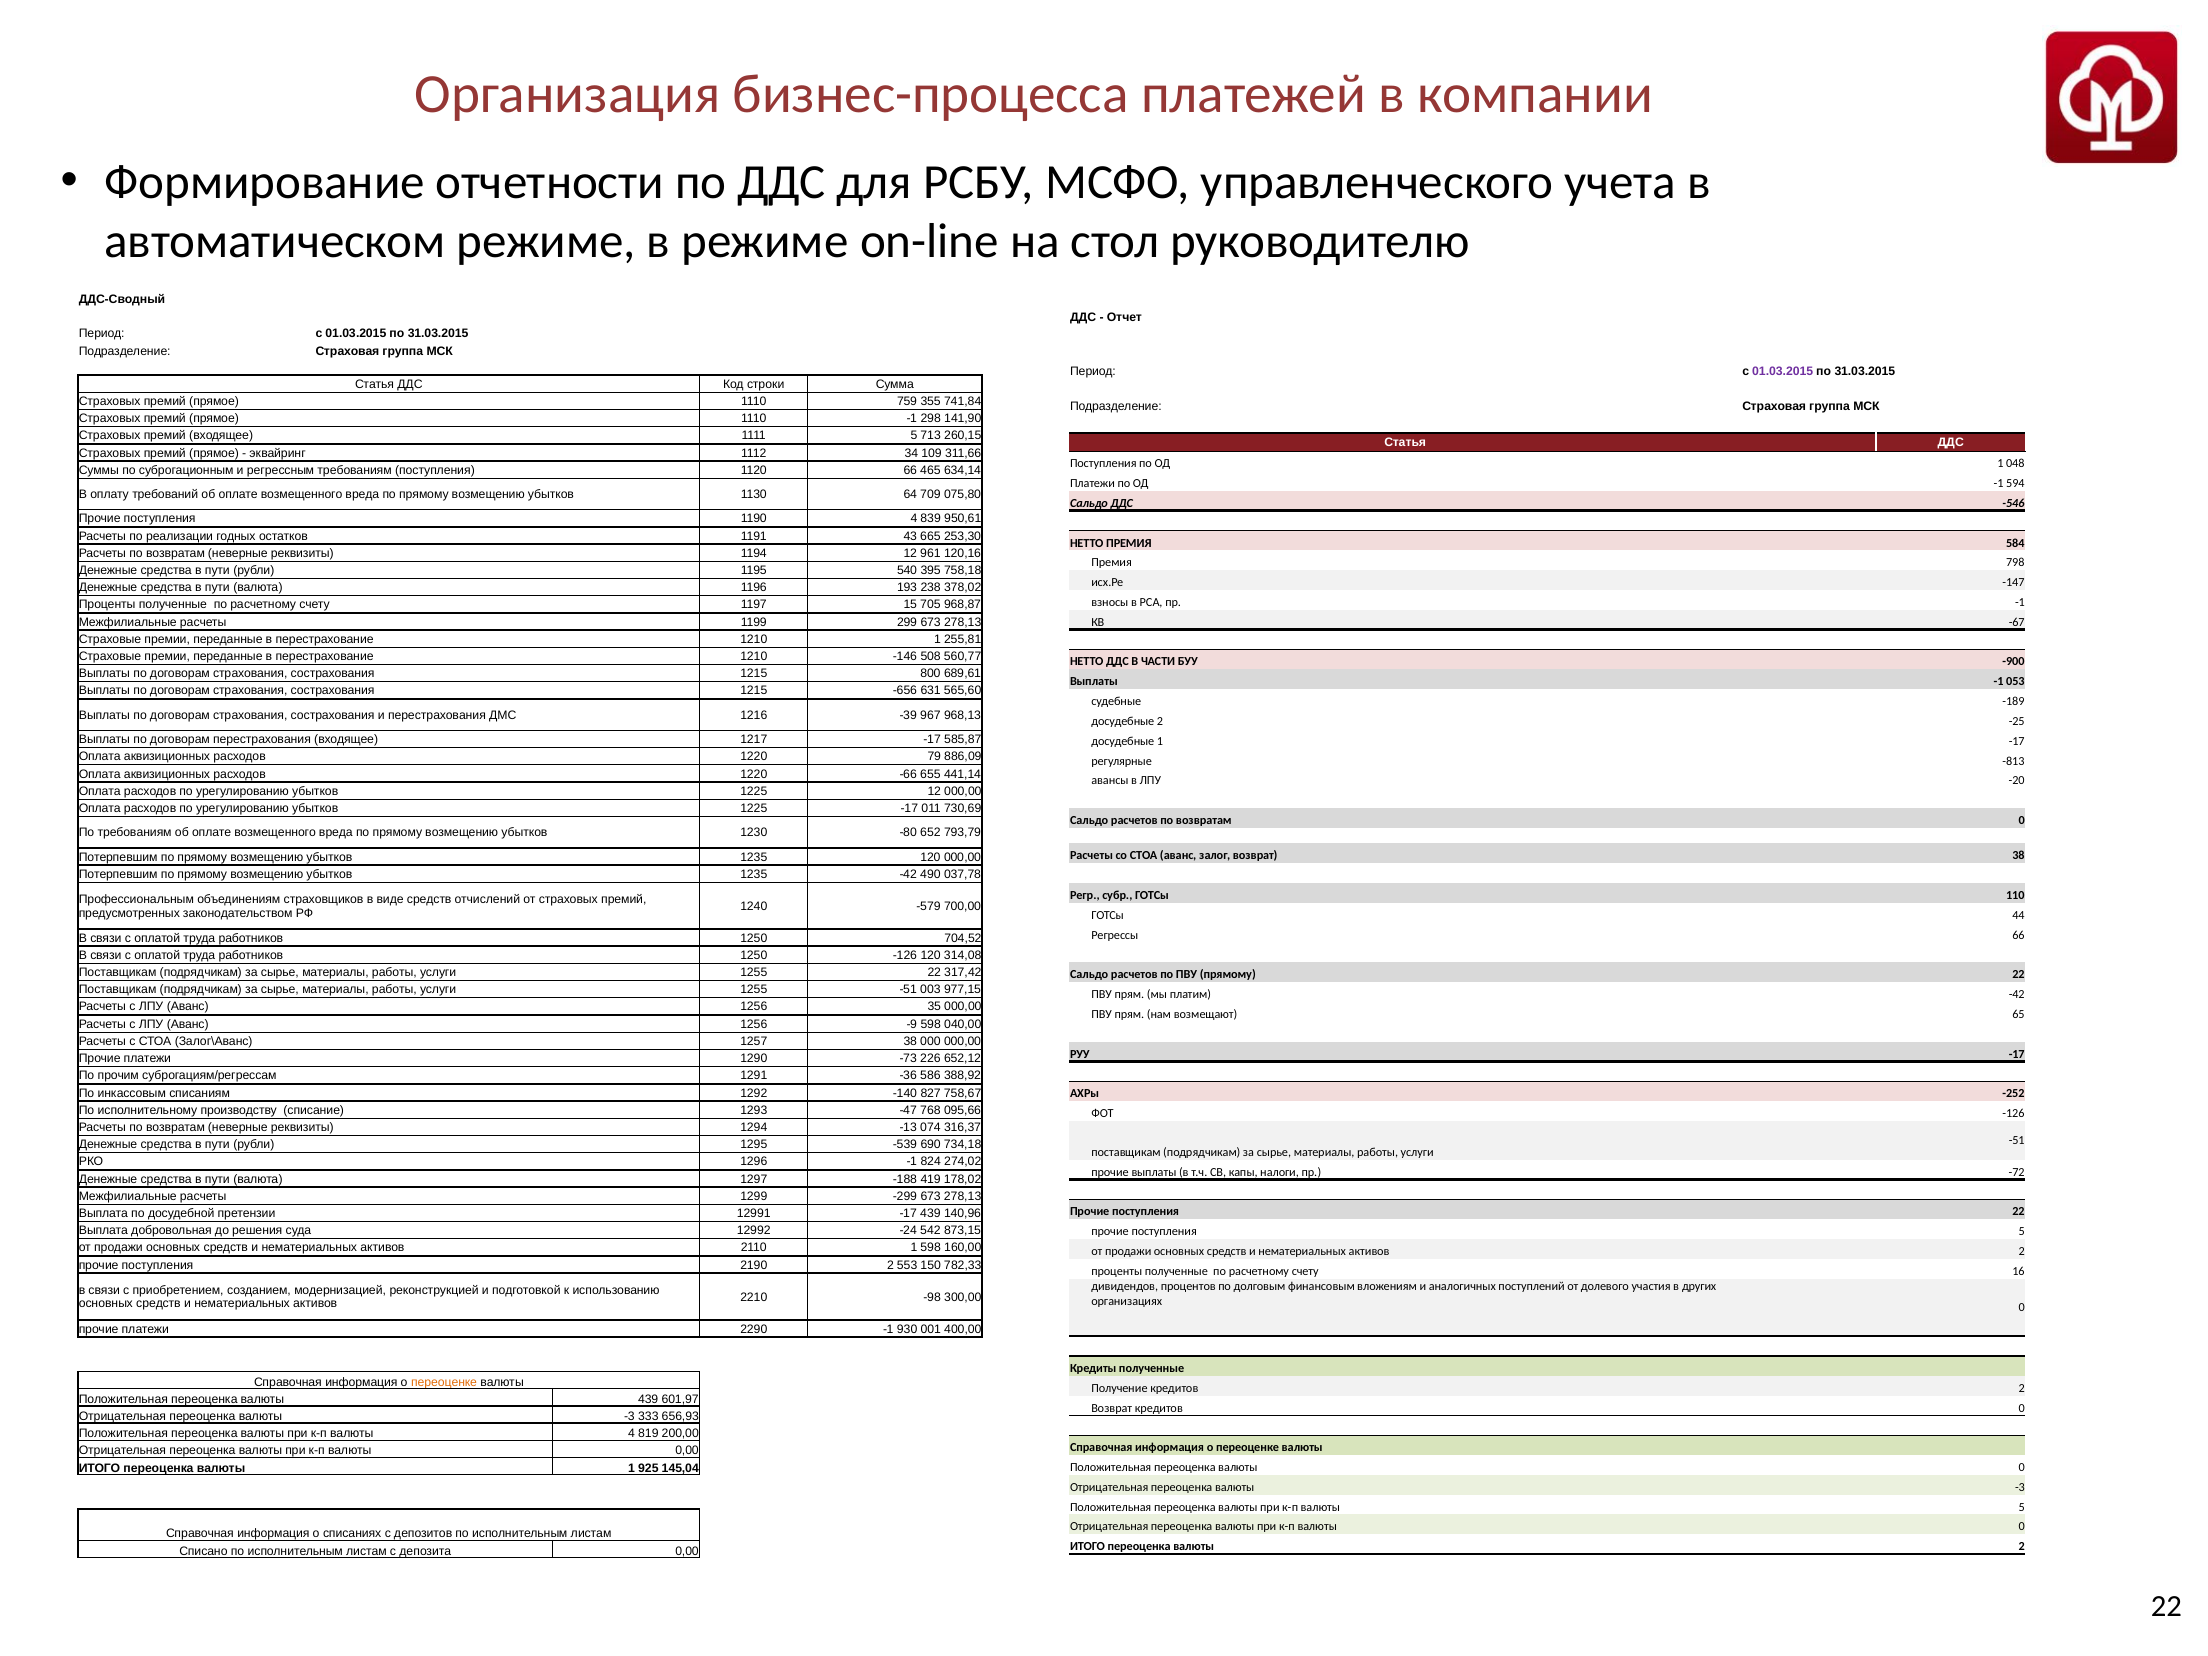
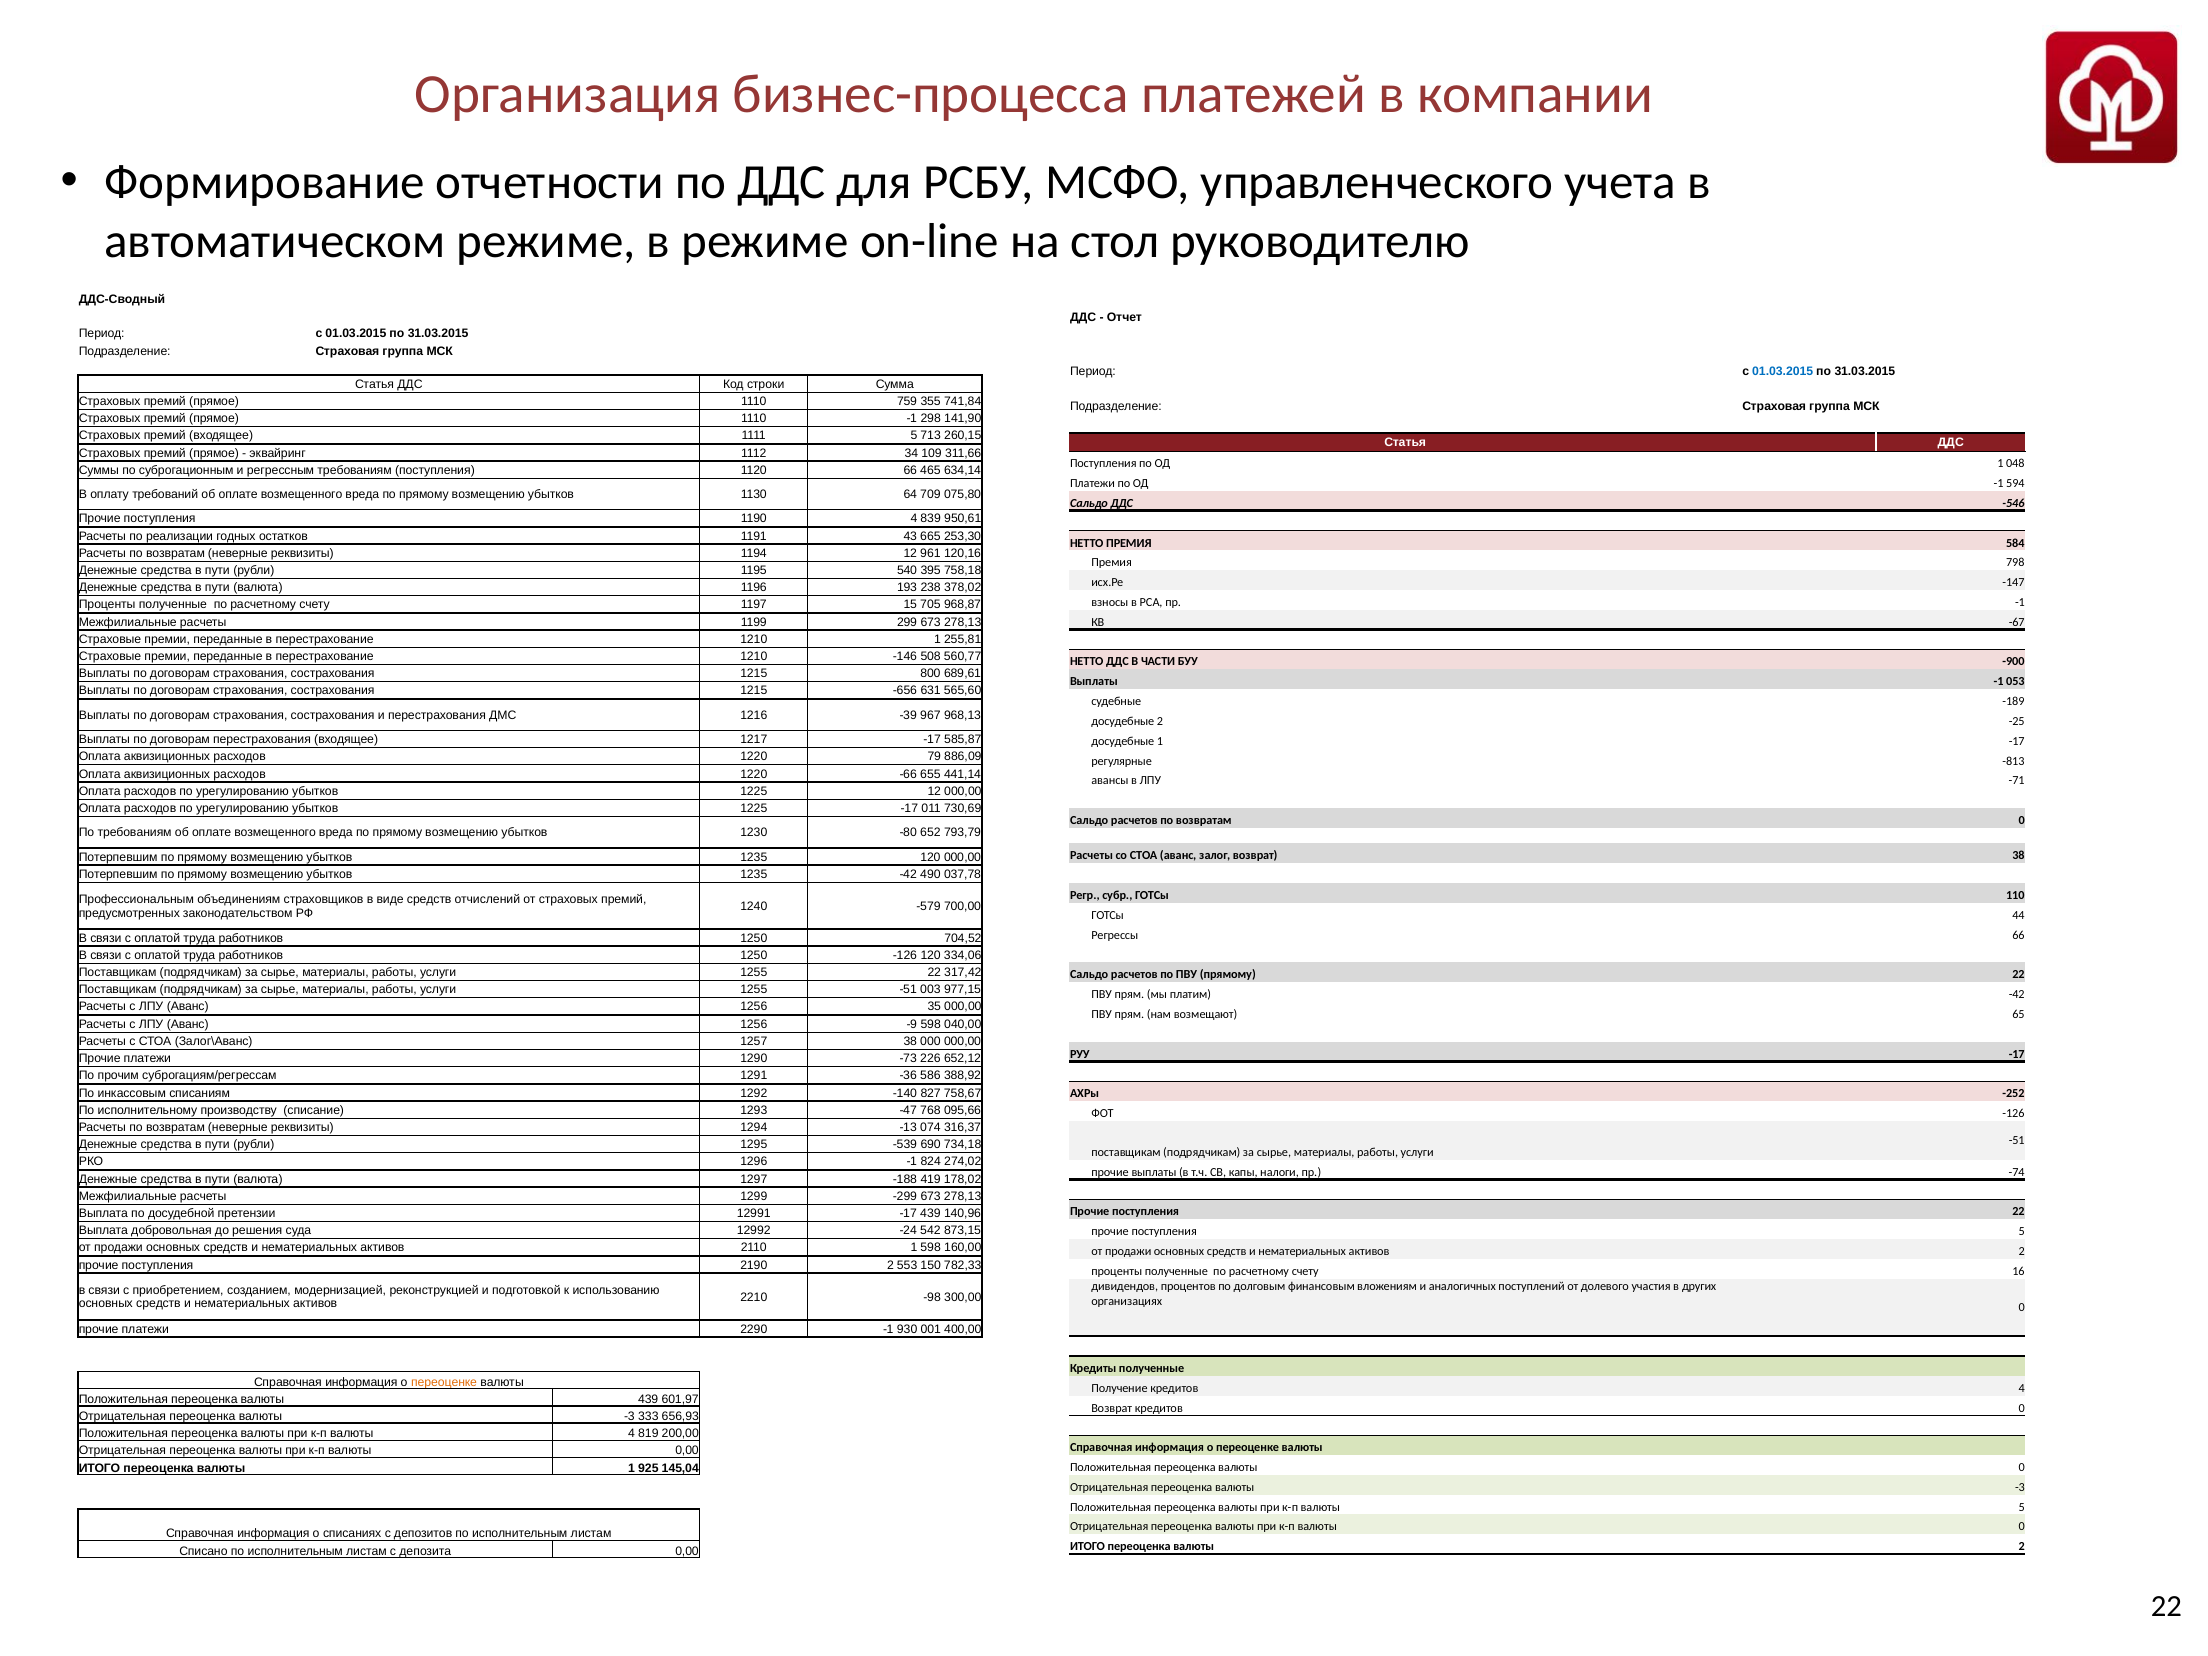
01.03.2015 colour: purple -> blue (1783, 371)
-20: -20 -> -71 (2017, 781)
314,08: 314,08 -> 334,06 (963, 955)
-72: -72 -> -74 (2017, 1172)
кредитов 2: 2 -> 4 (2022, 1388)
